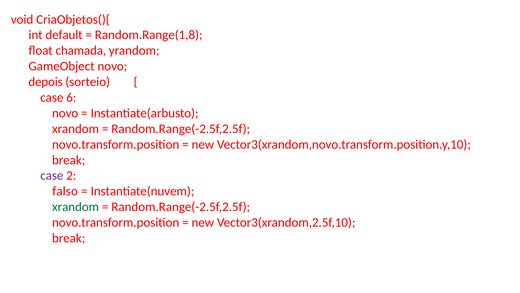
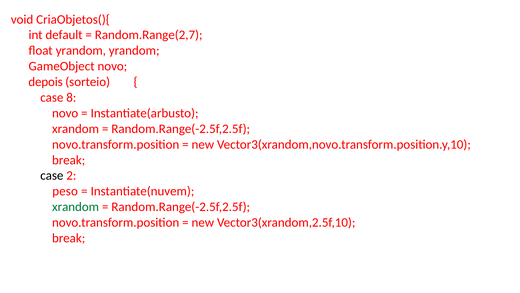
Random.Range(1,8: Random.Range(1,8 -> Random.Range(2,7 (149, 35)
float chamada: chamada -> yrandom (81, 51)
6: 6 -> 8 (71, 97)
case colour: purple -> black (52, 175)
falso: falso -> peso (65, 191)
